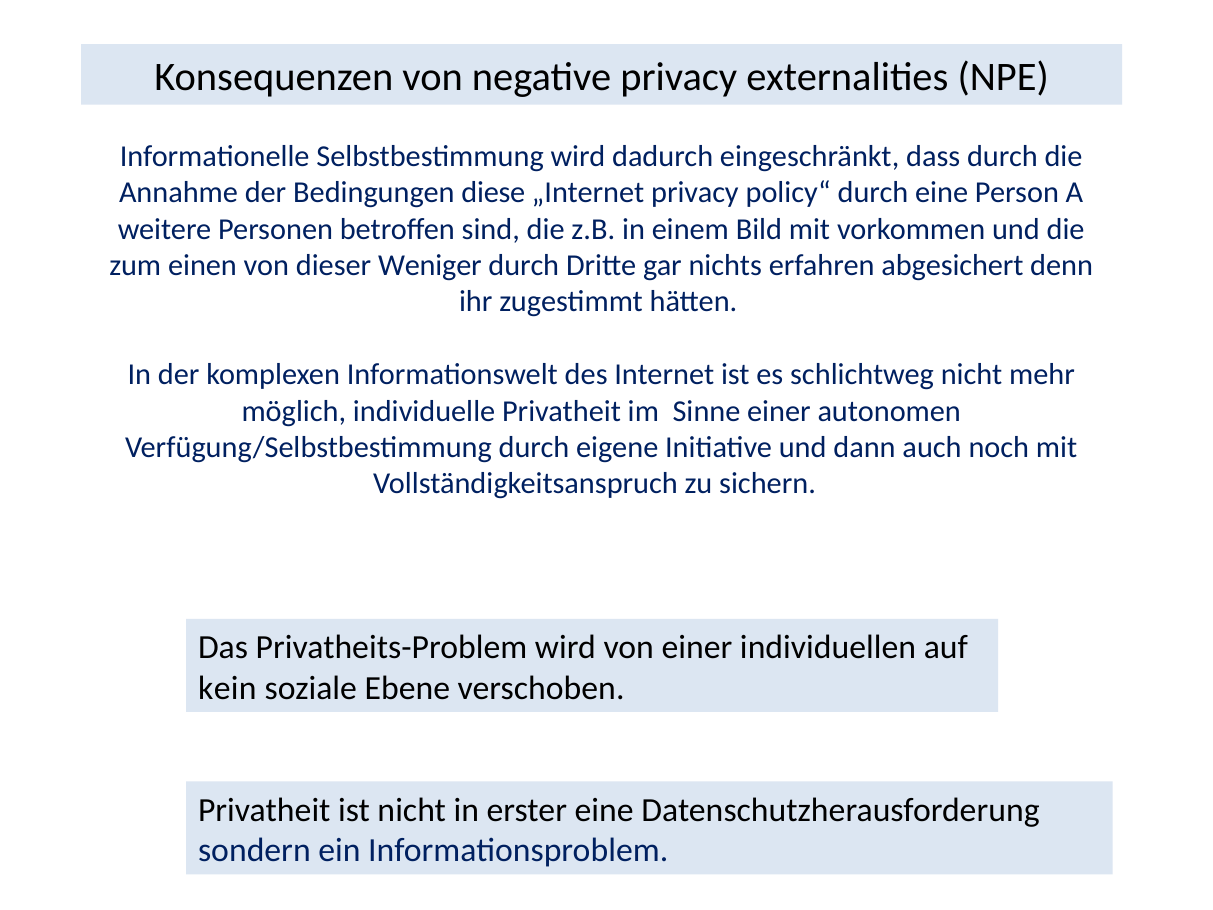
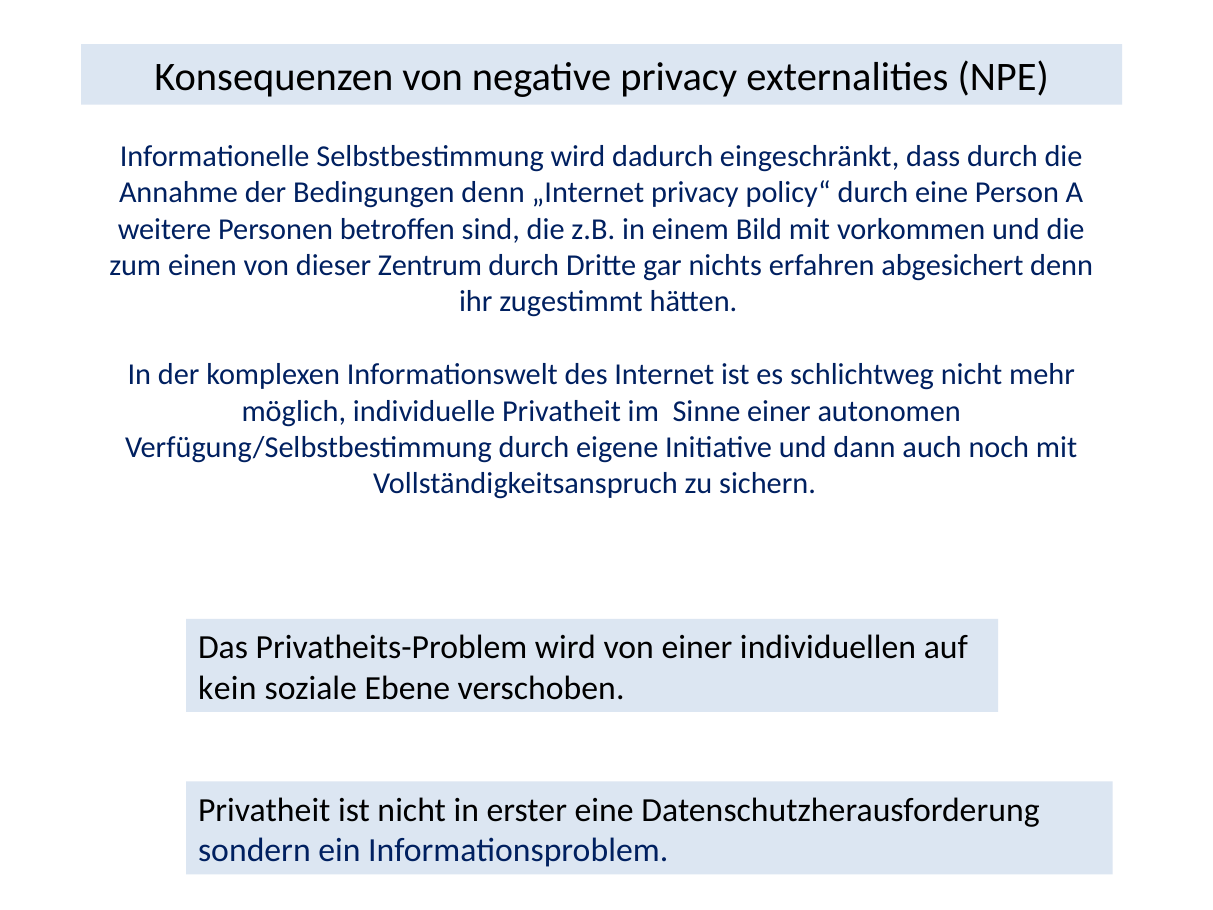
Bedingungen diese: diese -> denn (493, 193)
Weniger: Weniger -> Zentrum (430, 265)
